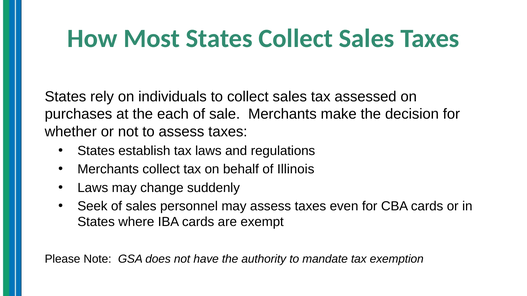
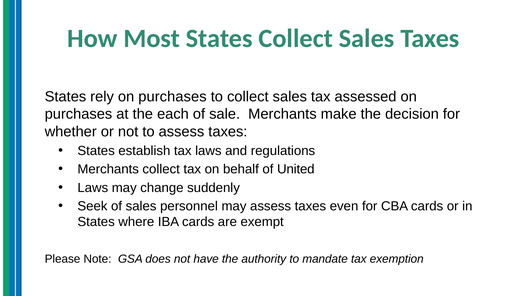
rely on individuals: individuals -> purchases (172, 97)
Illinois: Illinois -> United (296, 170)
